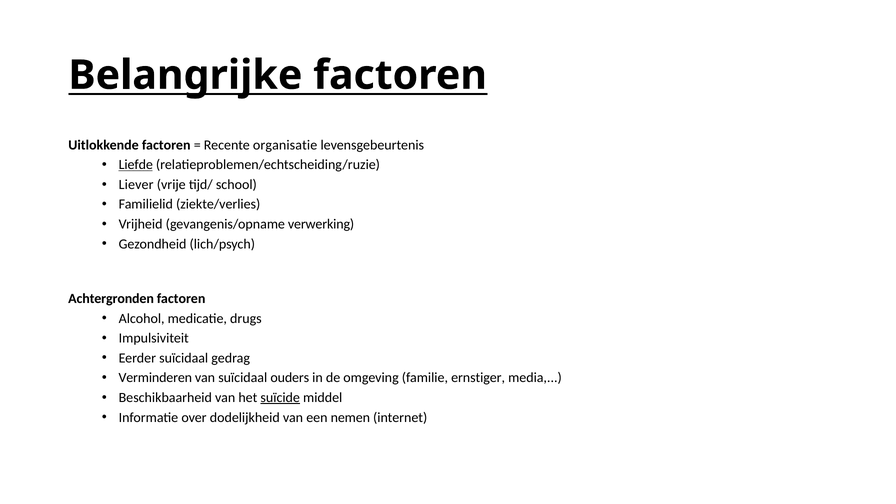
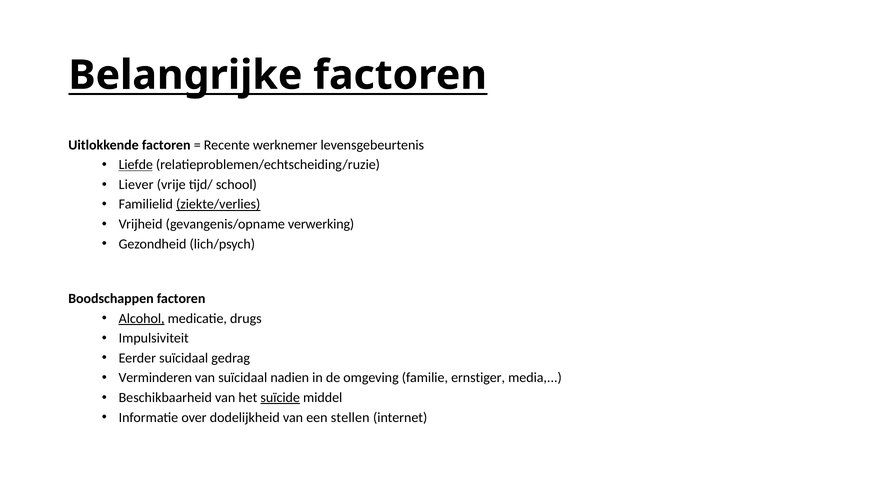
organisatie: organisatie -> werknemer (285, 145)
ziekte/verlies underline: none -> present (218, 204)
Achtergronden: Achtergronden -> Boodschappen (111, 299)
Alcohol underline: none -> present (142, 318)
ouders: ouders -> nadien (290, 378)
nemen: nemen -> stellen (350, 417)
